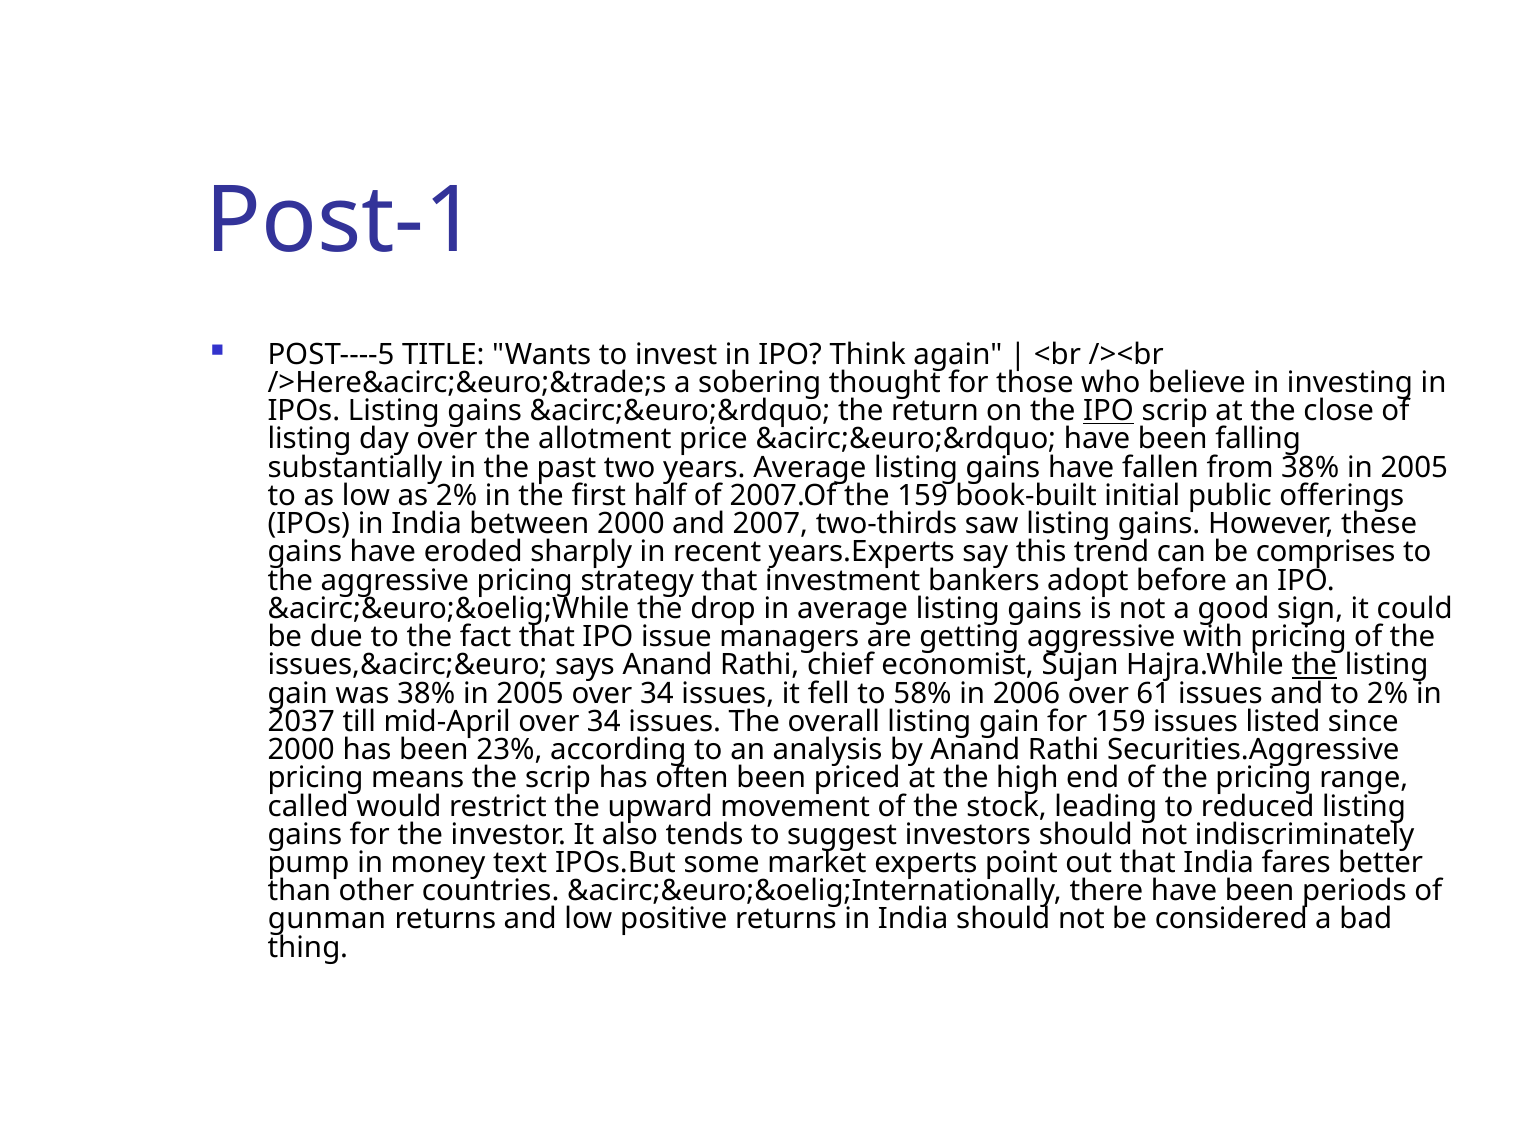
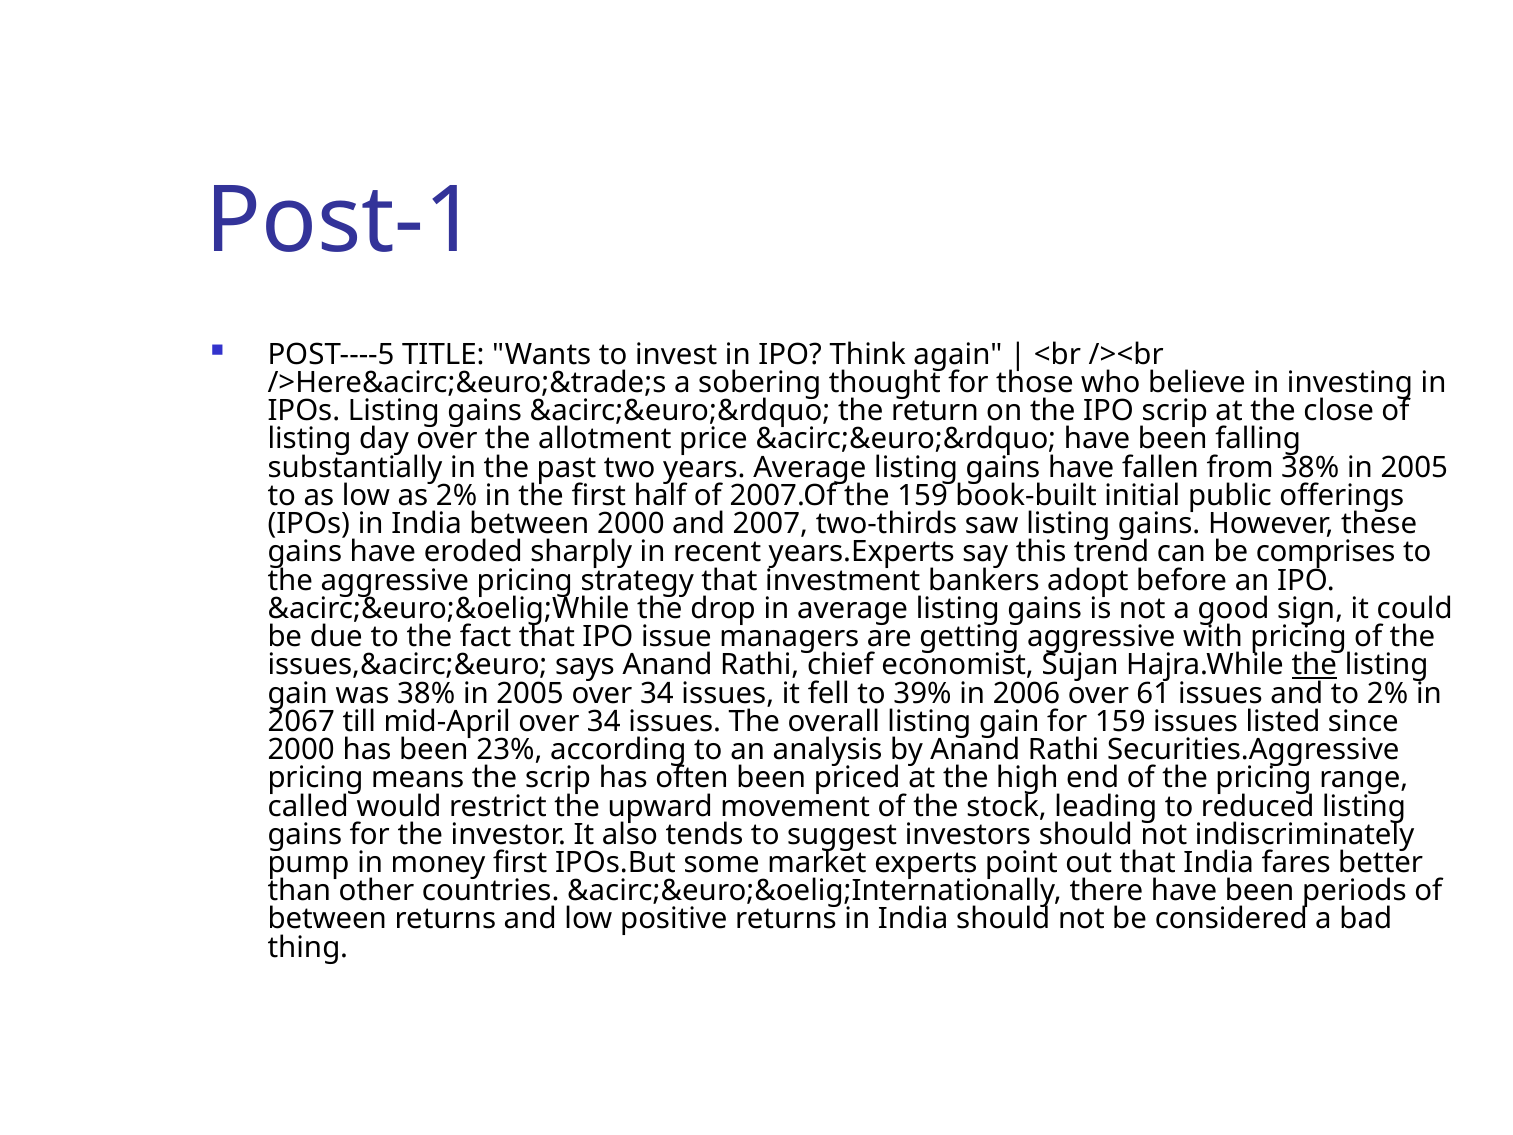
IPO underline: present -> none (1109, 411)
58%: 58% -> 39% (923, 693)
2037: 2037 -> 2067 (301, 721)
money text: text -> first (520, 863)
gunman: gunman -> between (327, 919)
